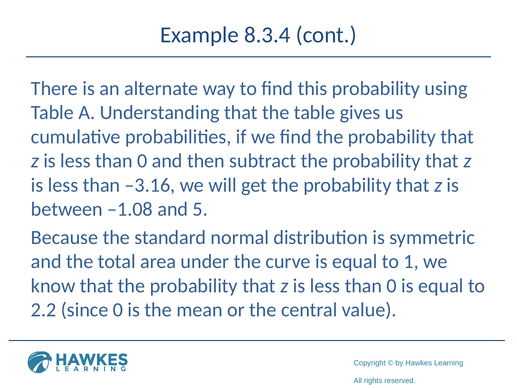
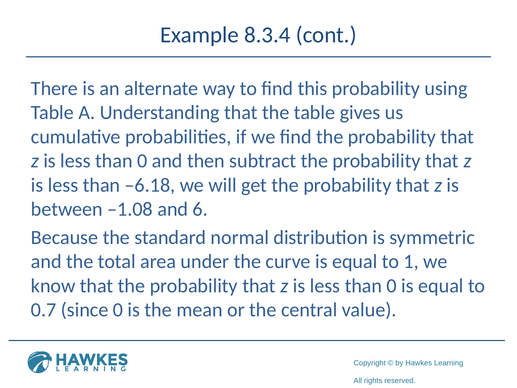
–3.16: –3.16 -> –6.18 (150, 185)
5: 5 -> 6 (200, 209)
2.2: 2.2 -> 0.7 (44, 310)
